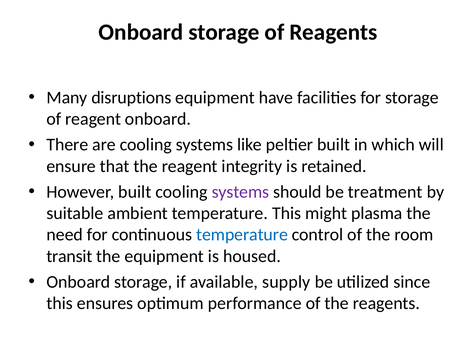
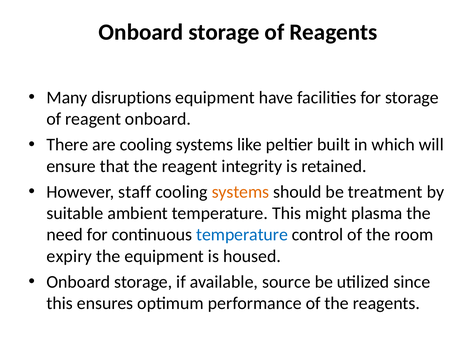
However built: built -> staff (135, 192)
systems colour: purple -> orange (240, 192)
transit: transit -> expiry (69, 256)
supply: supply -> source (286, 282)
